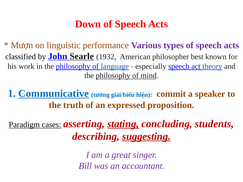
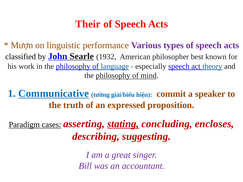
Down: Down -> Their (88, 24)
students: students -> encloses (214, 124)
suggesting underline: present -> none (146, 137)
